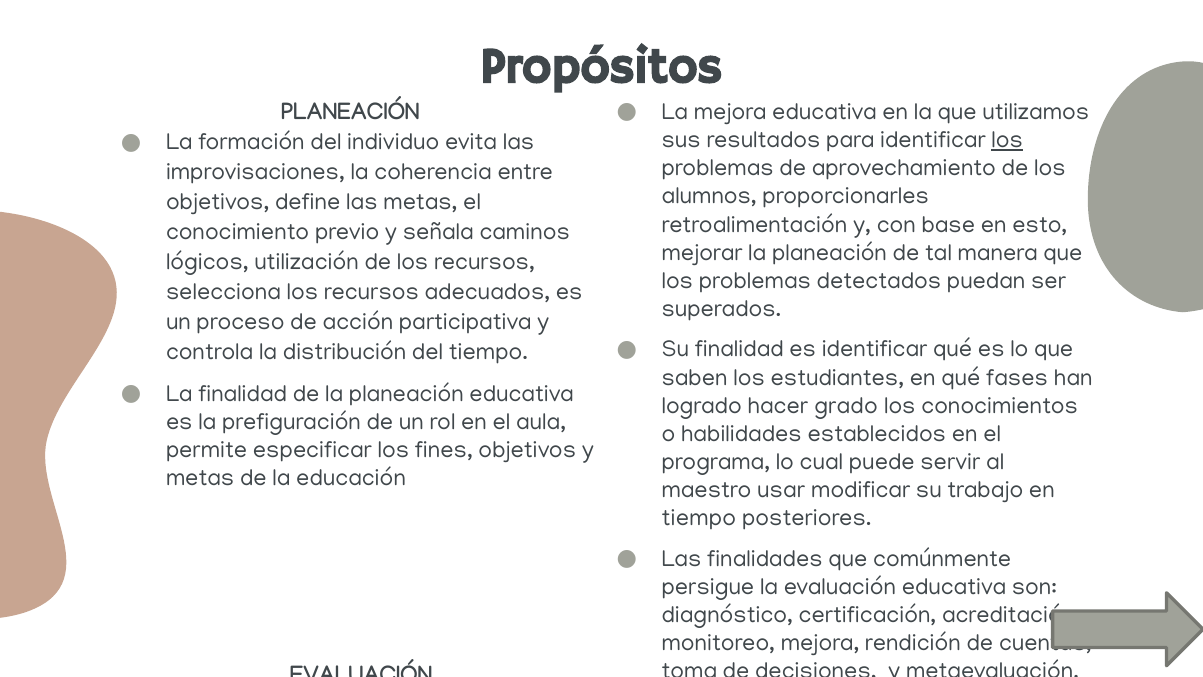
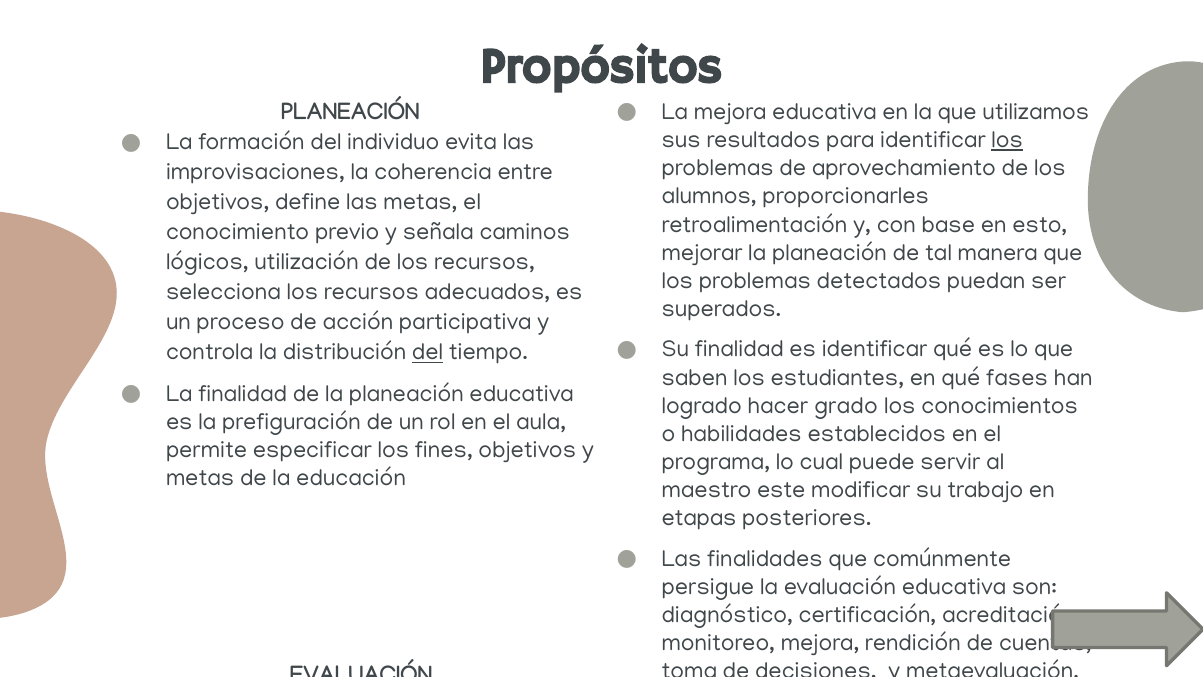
del underline: none -> present (428, 352)
usar: usar -> este (781, 490)
tiempo: tiempo -> etapas (699, 518)
